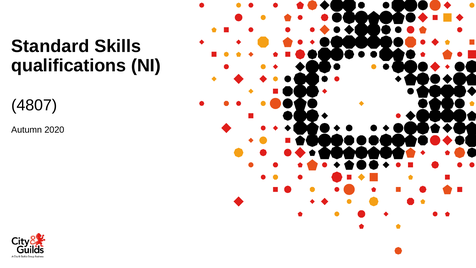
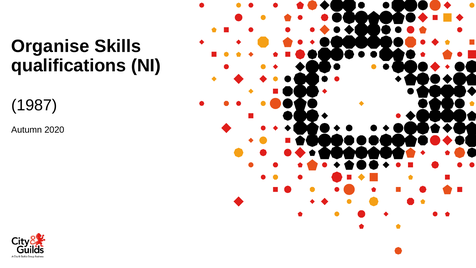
Standard: Standard -> Organise (50, 46)
4807: 4807 -> 1987 (34, 105)
